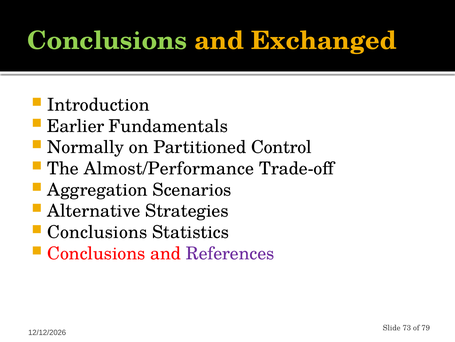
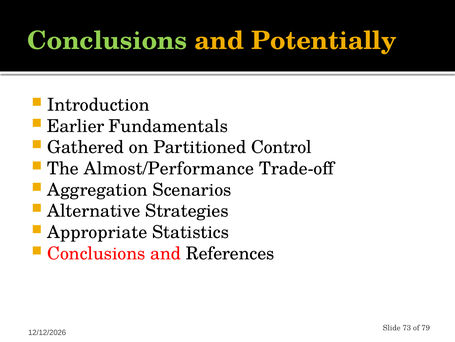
Exchanged: Exchanged -> Potentially (324, 41)
Normally: Normally -> Gathered (86, 147)
Conclusions: Conclusions -> Appropriate (97, 232)
References colour: purple -> black (230, 253)
